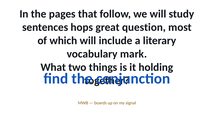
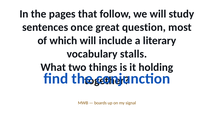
hops: hops -> once (82, 27)
mark: mark -> stalls (134, 54)
